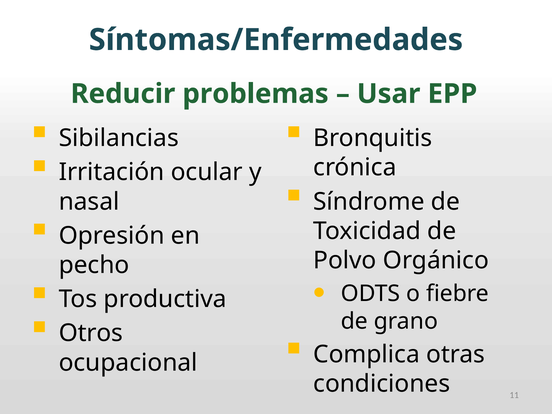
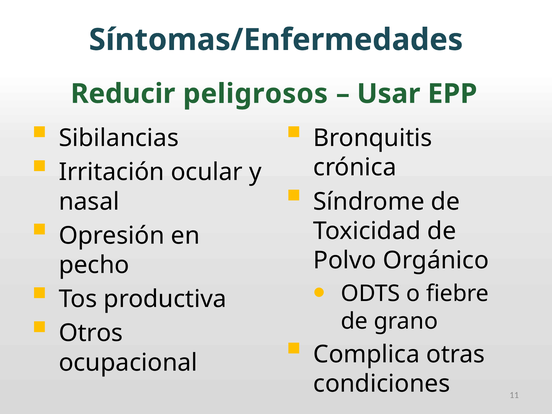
problemas: problemas -> peligrosos (255, 94)
